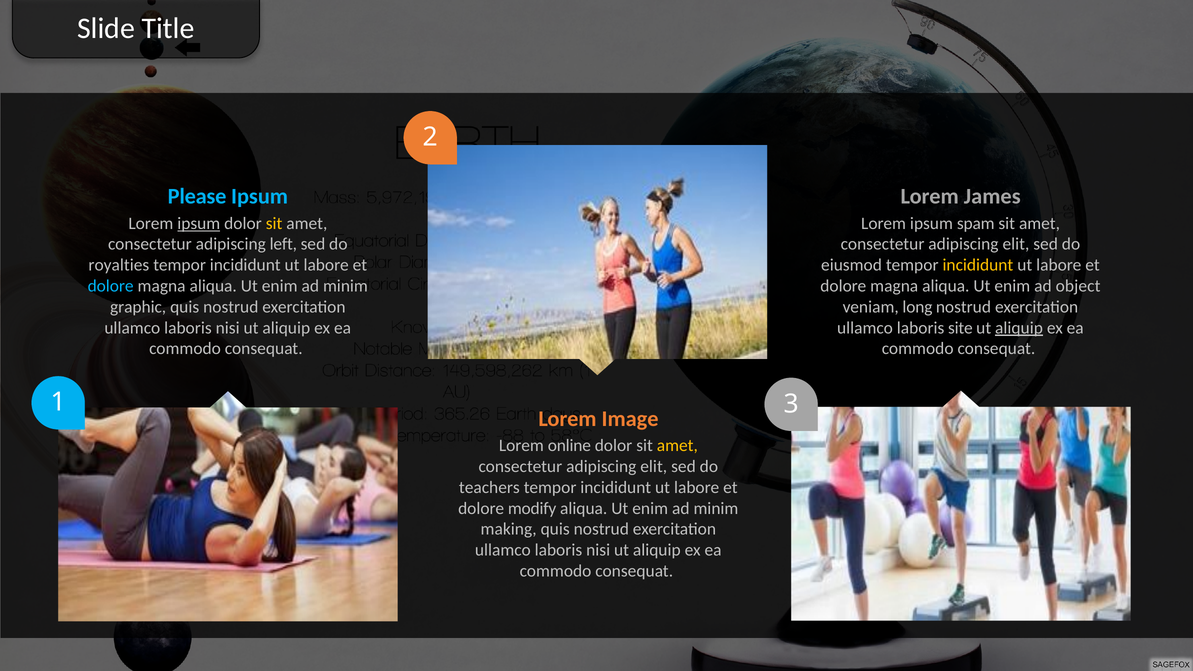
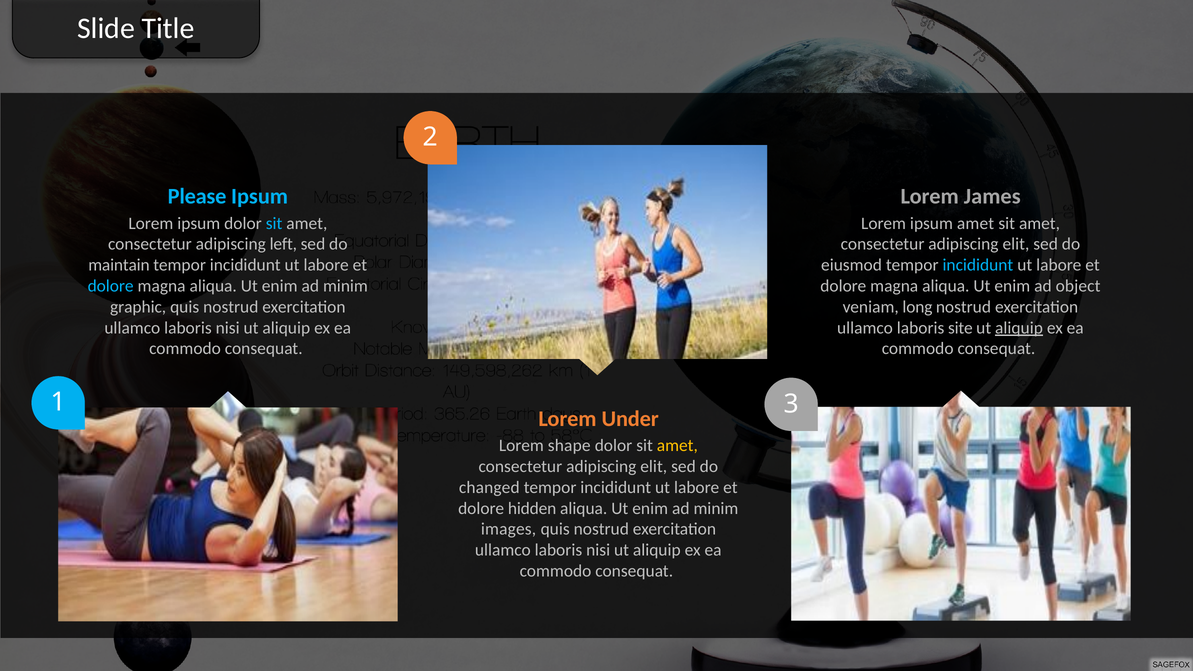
ipsum underline: present -> none (199, 223)
sit colour: yellow -> light blue (274, 223)
ipsum spam: spam -> amet (976, 223)
royalties: royalties -> maintain (119, 265)
incididunt colour: yellow -> light blue (978, 265)
Image: Image -> Under (630, 419)
online: online -> shape (569, 446)
teachers: teachers -> changed (489, 487)
modify: modify -> hidden (532, 508)
making: making -> images (509, 529)
